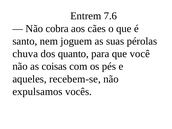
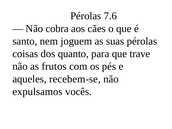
Entrem: Entrem -> Pérolas (86, 16)
chuva: chuva -> coisas (25, 54)
você: você -> trave (140, 54)
coisas: coisas -> frutos (54, 66)
